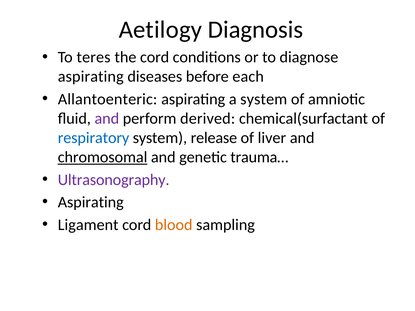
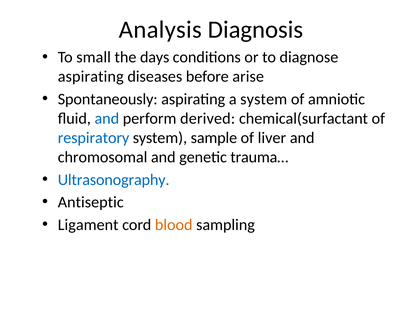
Aetilogy: Aetilogy -> Analysis (160, 30)
teres: teres -> small (94, 57)
the cord: cord -> days (155, 57)
each: each -> arise (248, 77)
Allantoenteric: Allantoenteric -> Spontaneously (108, 99)
and colour: purple -> blue (107, 119)
release: release -> sample (214, 138)
chromosomal underline: present -> none (103, 157)
Ultrasonography colour: purple -> blue (114, 180)
Aspirating: Aspirating -> Antiseptic (91, 202)
